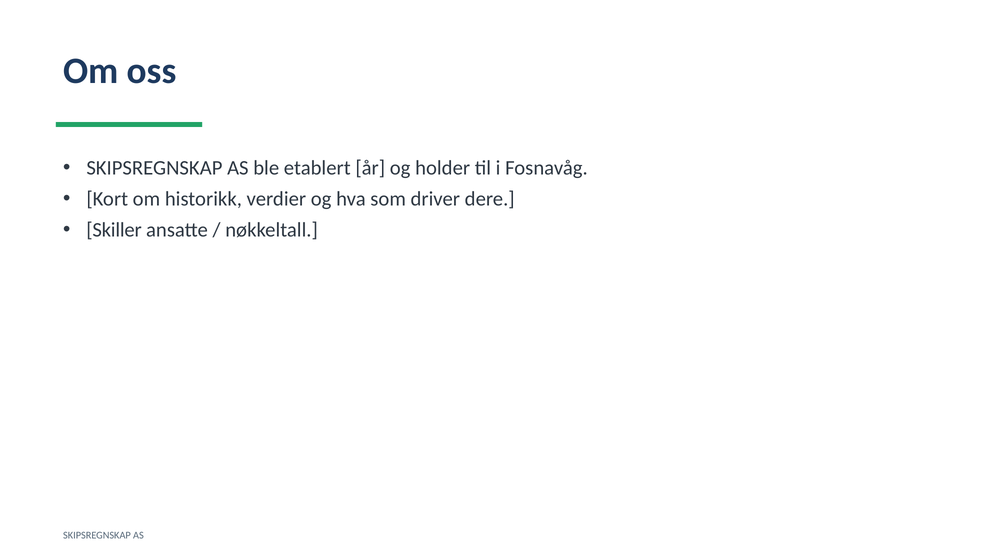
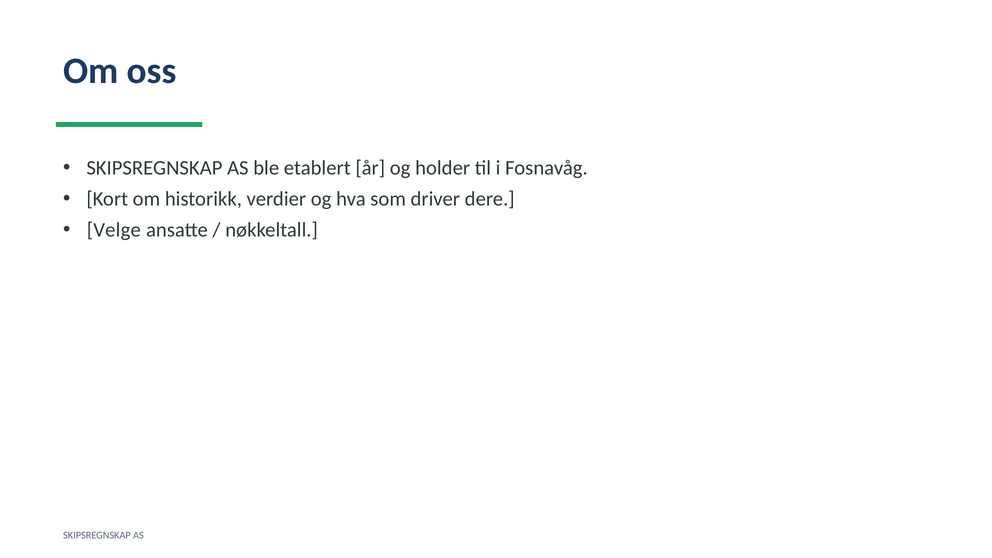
Skiller: Skiller -> Velge (114, 230)
